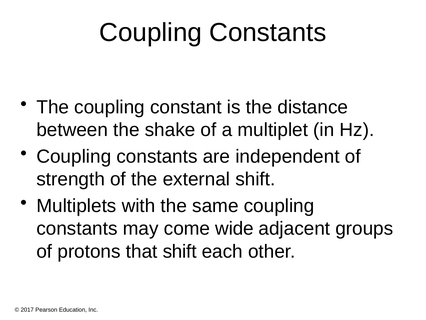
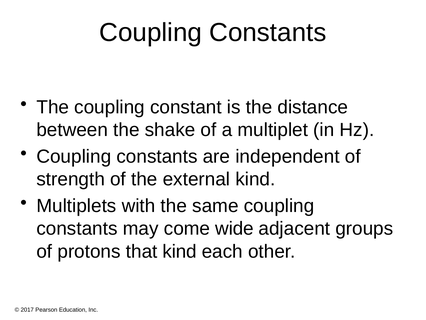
external shift: shift -> kind (255, 179)
that shift: shift -> kind (180, 251)
